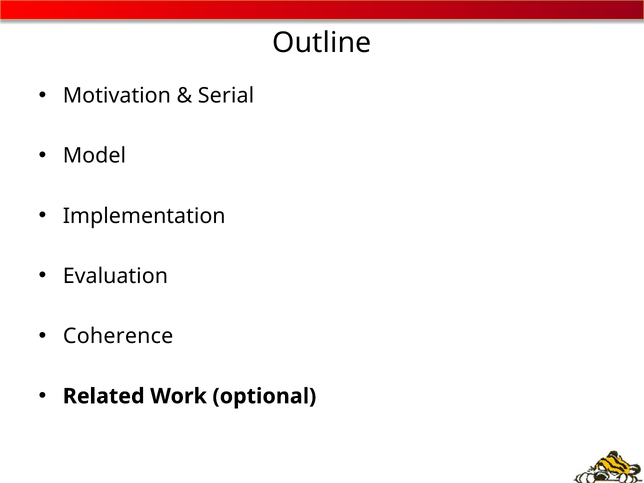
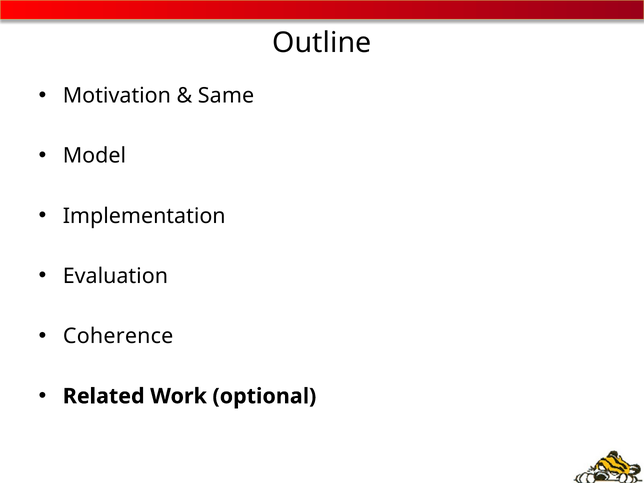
Serial: Serial -> Same (226, 96)
